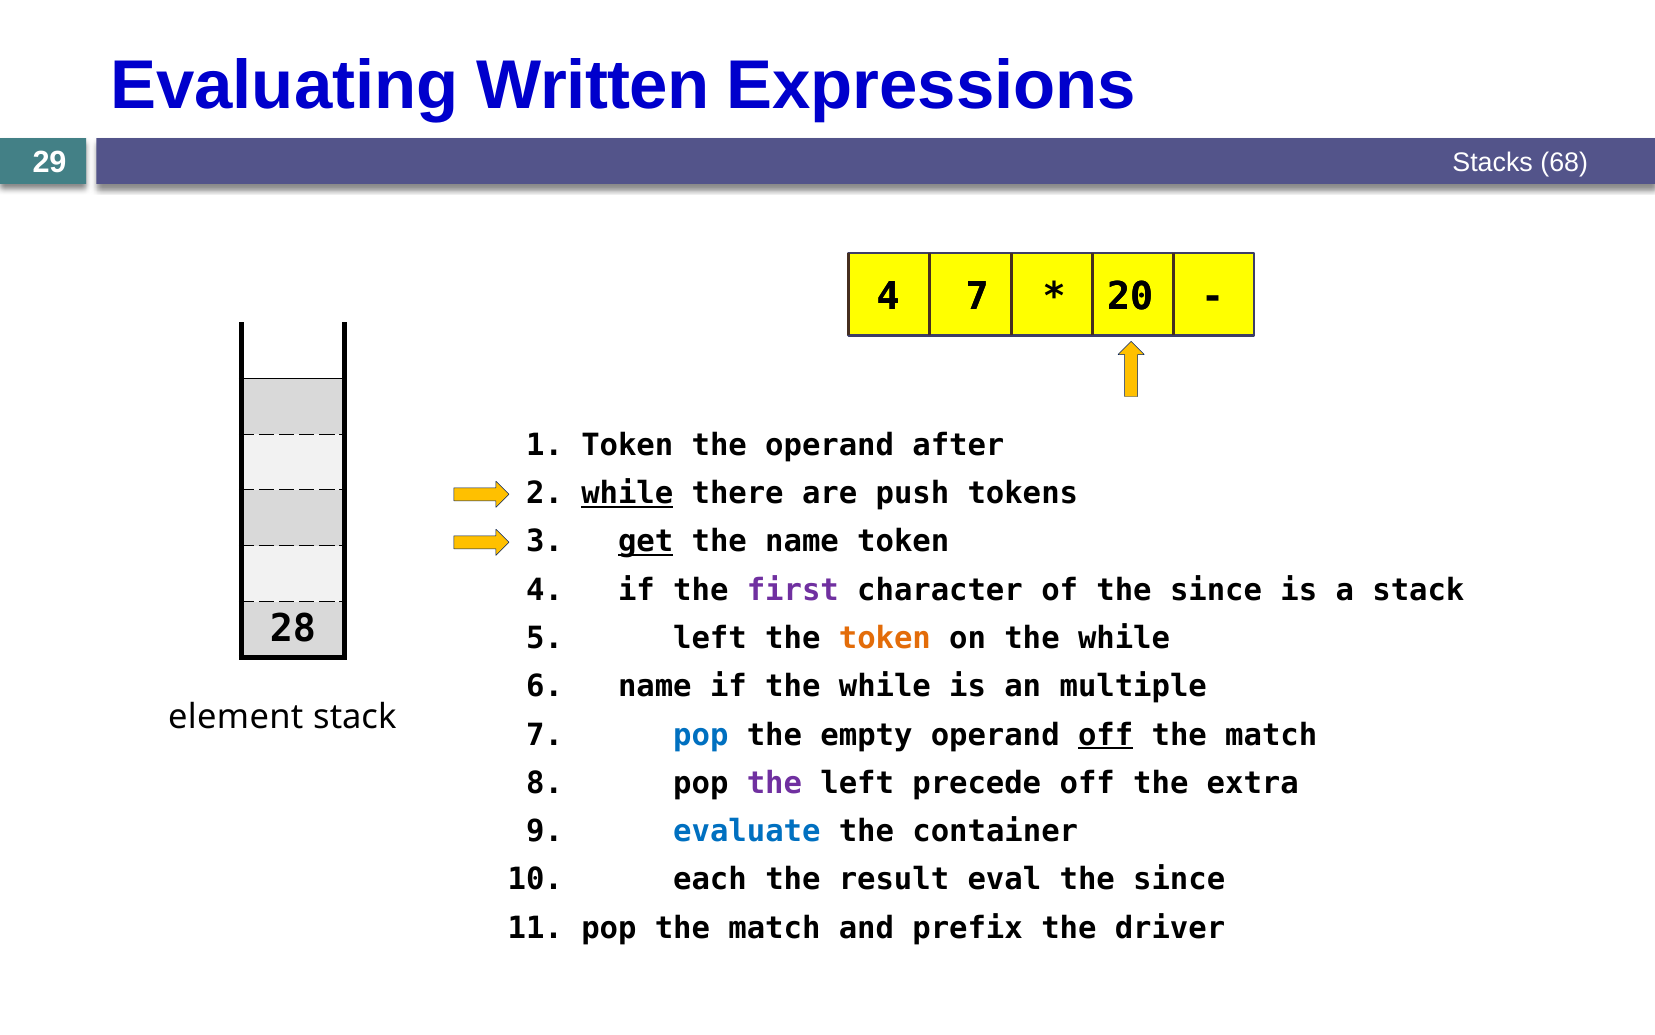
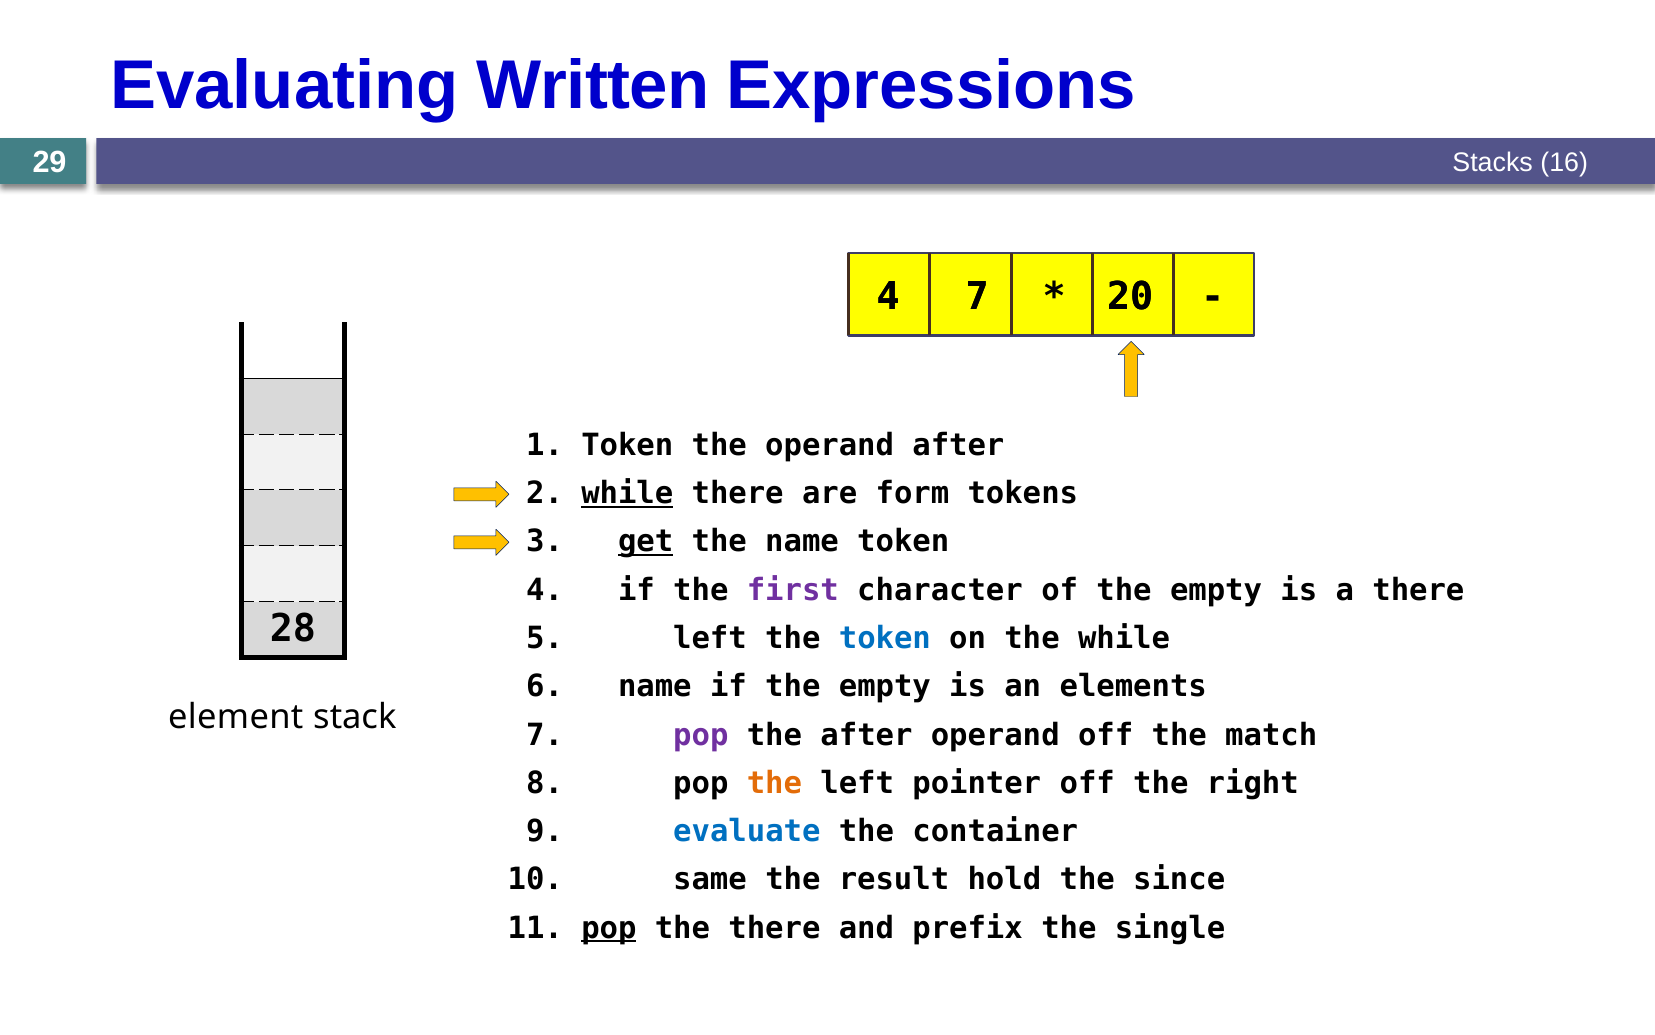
68: 68 -> 16 (1564, 162)
push: push -> form (912, 493)
of the since: since -> empty (1216, 590)
a stack: stack -> there (1418, 590)
token colour: orange -> blue (885, 638)
if the while: while -> empty (885, 686)
multiple: multiple -> elements (1133, 686)
pop colour: blue -> purple (701, 735)
the empty: empty -> after (867, 735)
off underline: present -> none (1106, 735)
the colour: purple -> orange (774, 783)
precede: precede -> pointer (977, 783)
extra: extra -> right (1253, 783)
each: each -> same (710, 879)
eval: eval -> hold (1004, 879)
pop underline: none -> present (609, 928)
match: match -> there (774, 928)
driver: driver -> single (1170, 928)
